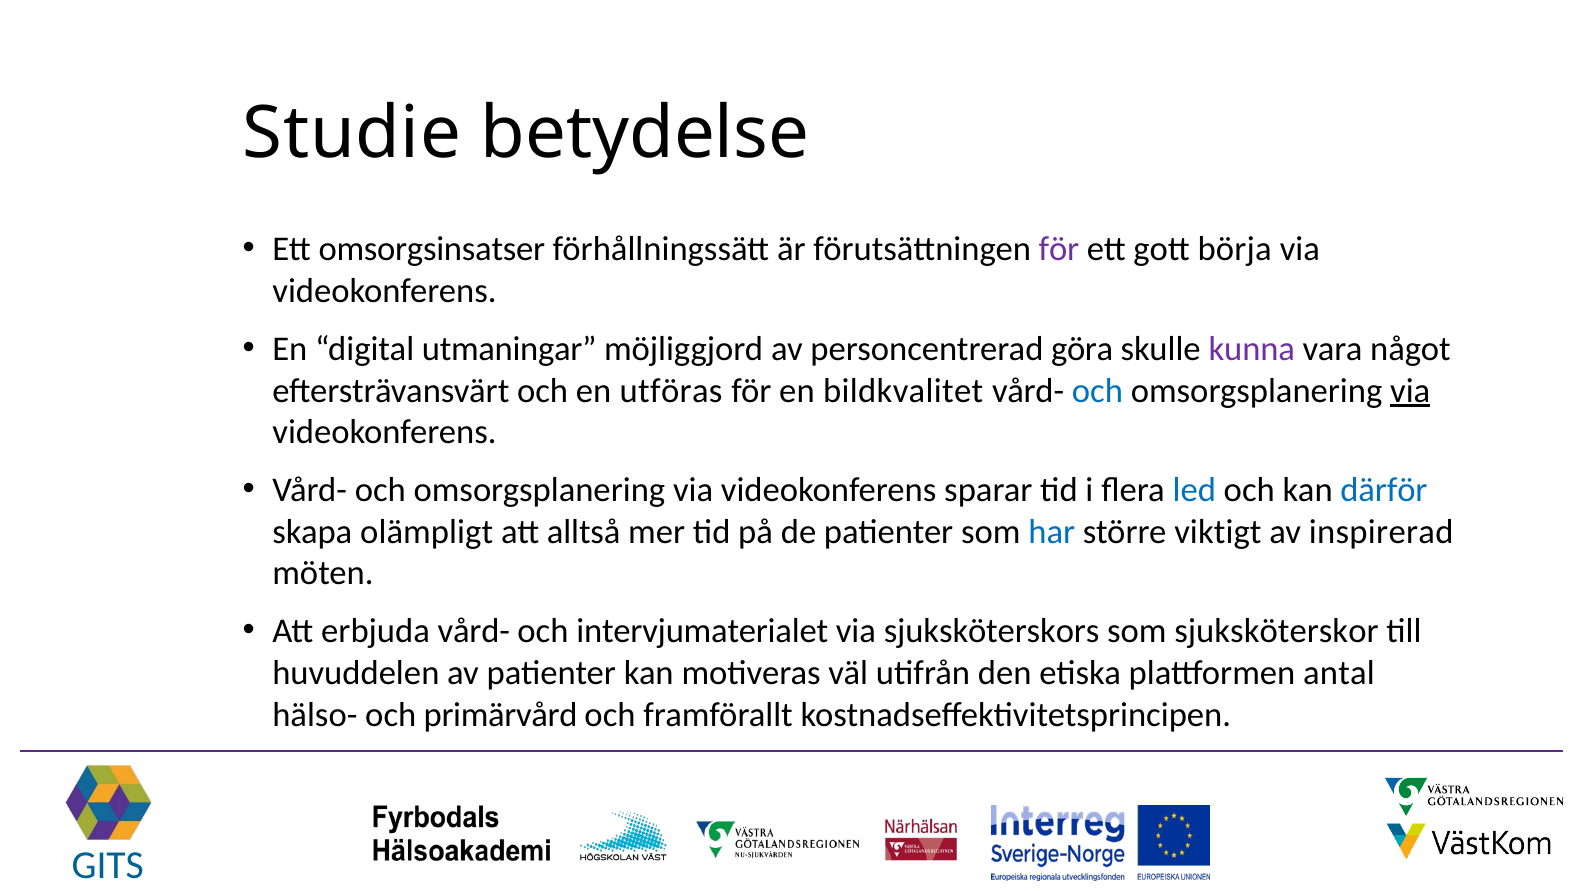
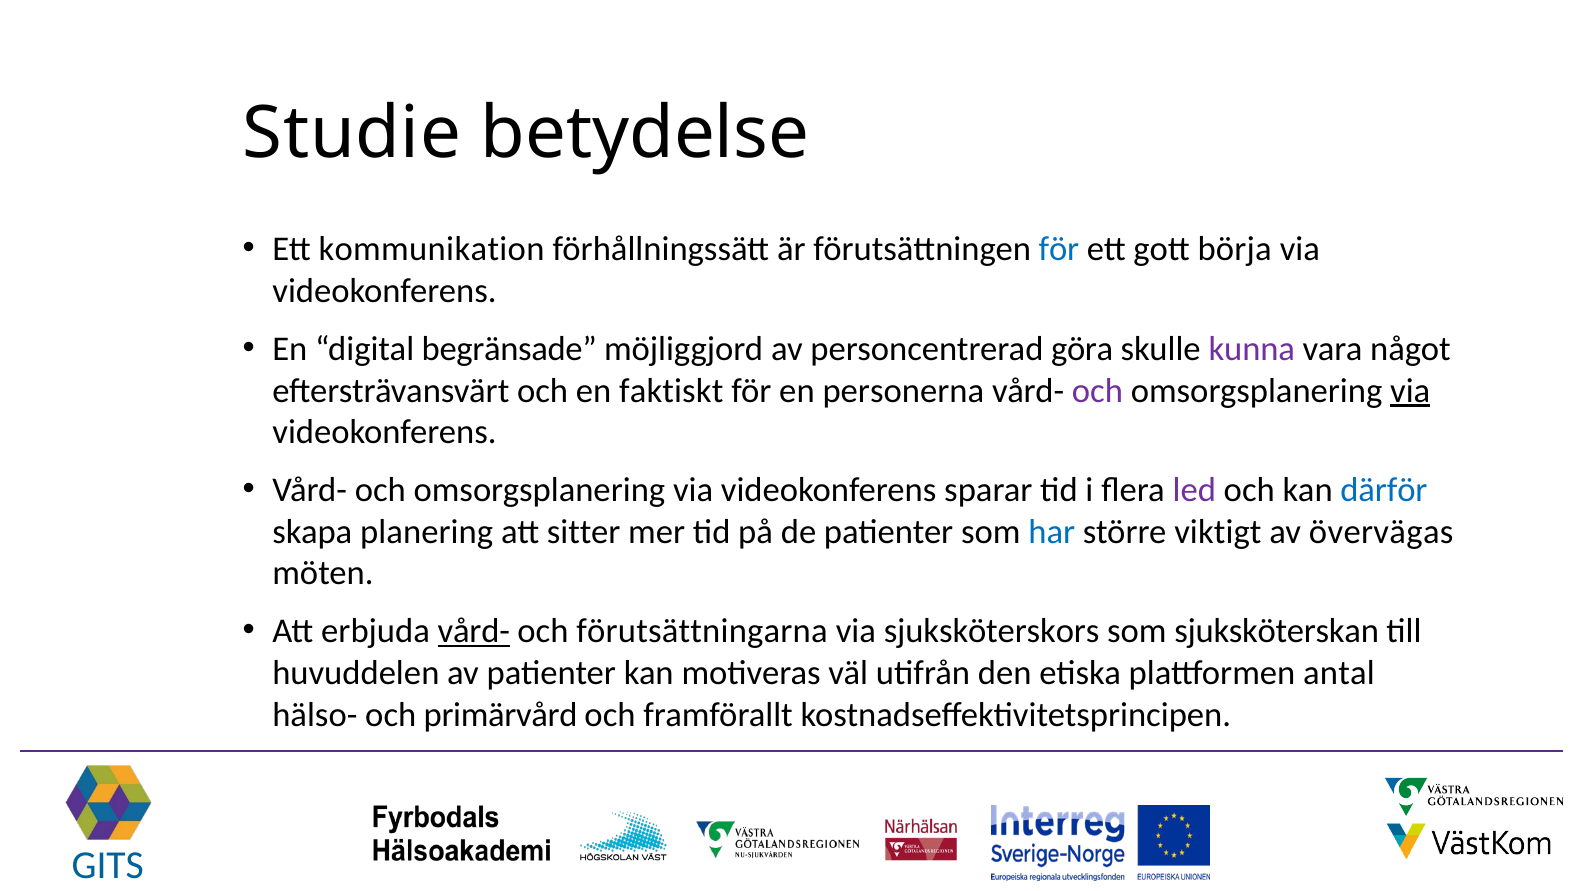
omsorgsinsatser: omsorgsinsatser -> kommunikation (432, 249)
för colour: purple -> blue (1059, 249)
utmaningar: utmaningar -> begränsade (509, 349)
utföras: utföras -> faktiskt (671, 390)
bildkvalitet: bildkvalitet -> personerna (903, 390)
och colour: blue -> purple (1097, 390)
led colour: blue -> purple (1194, 490)
olämpligt: olämpligt -> planering (427, 531)
alltså: alltså -> sitter (584, 531)
inspirerad: inspirerad -> övervägas (1381, 531)
vård- underline: none -> present (474, 631)
intervjumaterialet: intervjumaterialet -> förutsättningarna (702, 631)
sjuksköterskor: sjuksköterskor -> sjuksköterskan (1277, 631)
